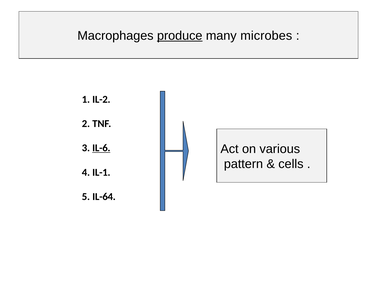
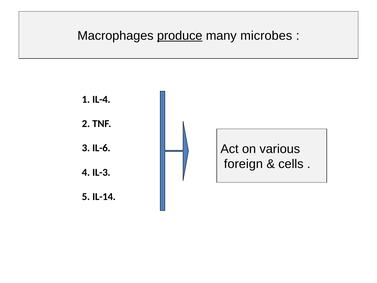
IL-2: IL-2 -> IL-4 (101, 99)
IL-6 underline: present -> none (101, 148)
pattern: pattern -> foreign (243, 164)
IL-1: IL-1 -> IL-3 (101, 172)
IL-64: IL-64 -> IL-14 (104, 197)
